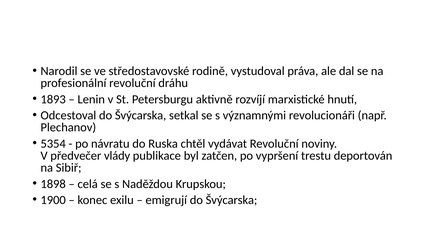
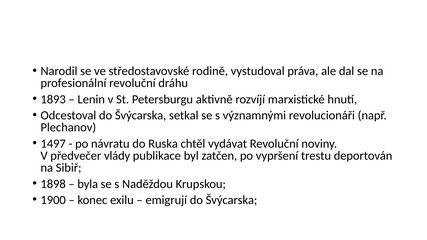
5354: 5354 -> 1497 (53, 144)
celá: celá -> byla (88, 184)
